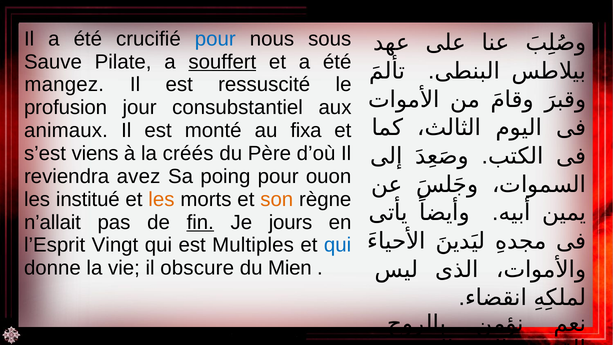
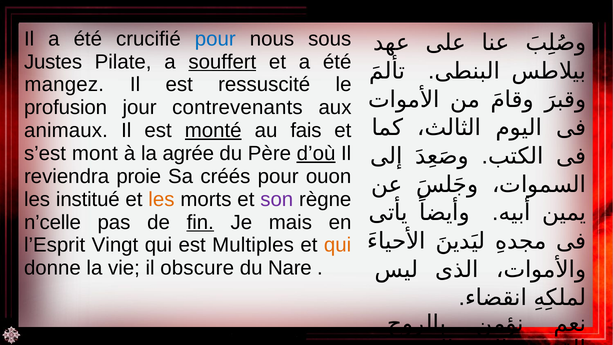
Sauve: Sauve -> Justes (53, 62)
consubstantiel: consubstantiel -> contrevenants (237, 108)
monté underline: none -> present (213, 130)
fixa: fixa -> fais (306, 130)
viens: viens -> mont (95, 153)
créés: créés -> agrée (188, 153)
d’où underline: none -> present (316, 153)
avez: avez -> proie (139, 176)
poing: poing -> créés (225, 176)
son colour: orange -> purple (277, 199)
n’allait: n’allait -> n’celle (52, 222)
jours: jours -> mais (290, 222)
qui colour: blue -> orange (338, 245)
Mien: Mien -> Nare (290, 268)
